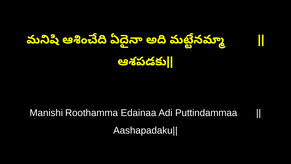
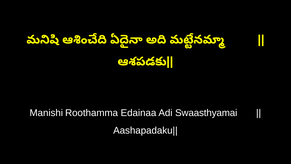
Puttindammaa: Puttindammaa -> Swaasthyamai (206, 113)
